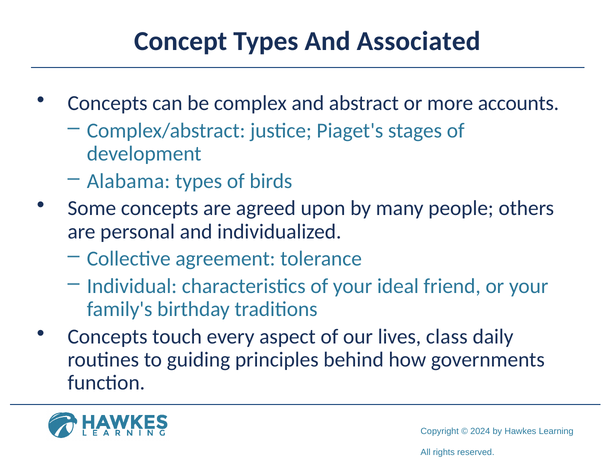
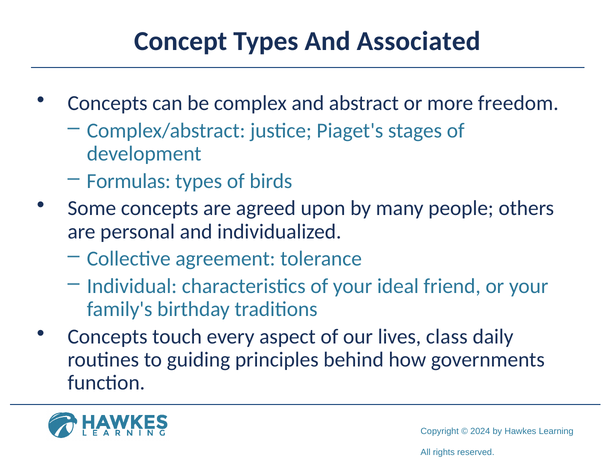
accounts: accounts -> freedom (518, 103)
Alabama: Alabama -> Formulas (129, 181)
